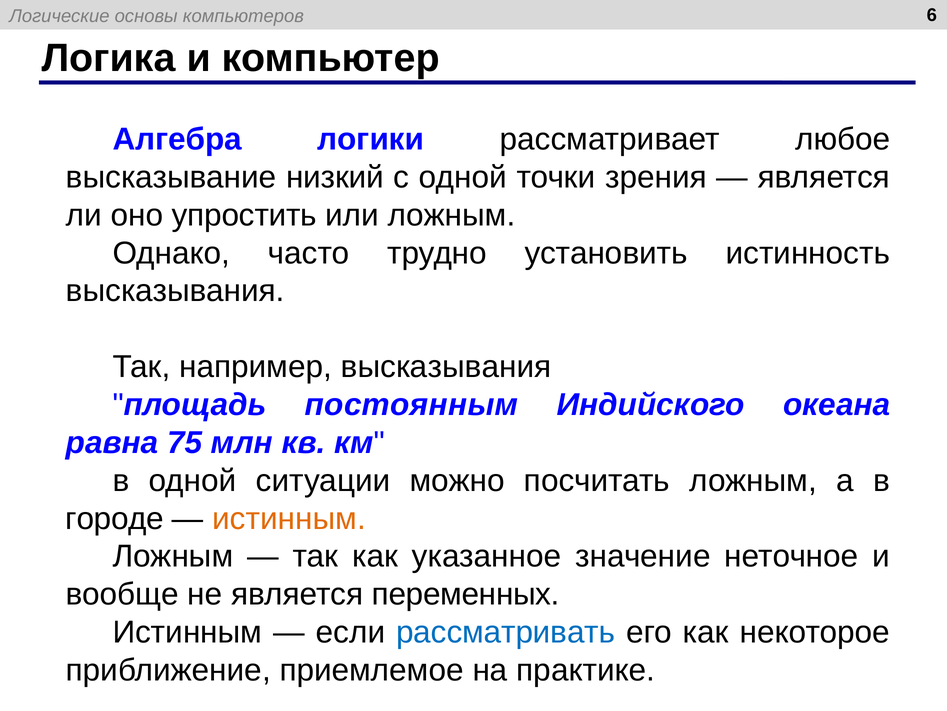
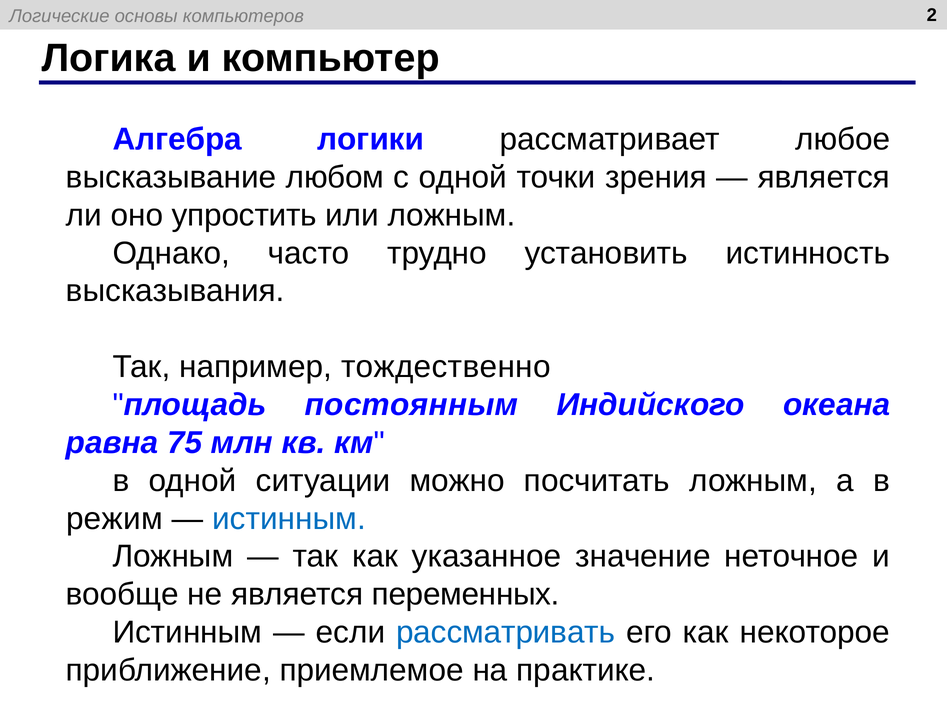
6: 6 -> 2 (932, 15)
низкий: низкий -> любом (335, 177)
например высказывания: высказывания -> тождественно (446, 367)
городе: городе -> режим (114, 518)
истинным colour: orange -> blue (289, 518)
